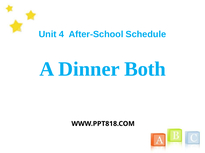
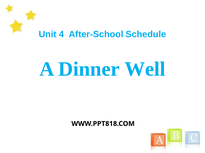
Both: Both -> Well (145, 69)
